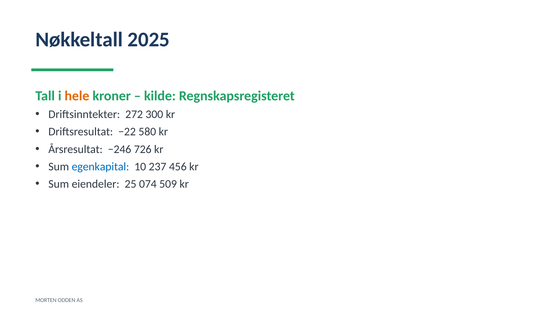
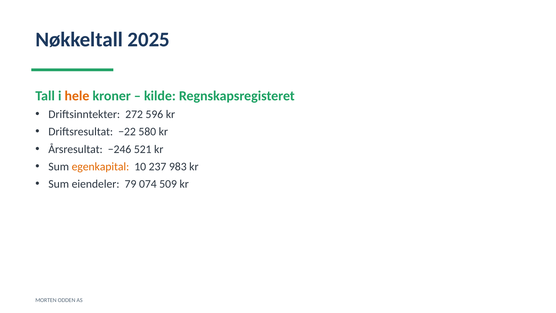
300: 300 -> 596 (154, 114)
726: 726 -> 521 (143, 149)
egenkapital colour: blue -> orange (100, 166)
456: 456 -> 983 (178, 166)
25: 25 -> 79 (131, 184)
